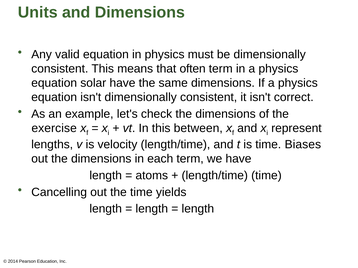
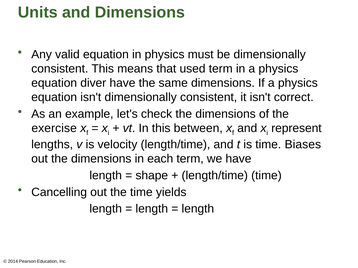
often: often -> used (193, 69)
solar: solar -> diver (93, 83)
atoms: atoms -> shape (152, 176)
